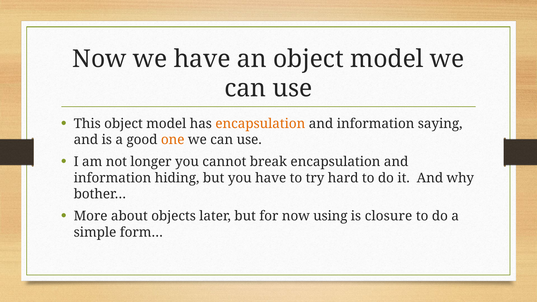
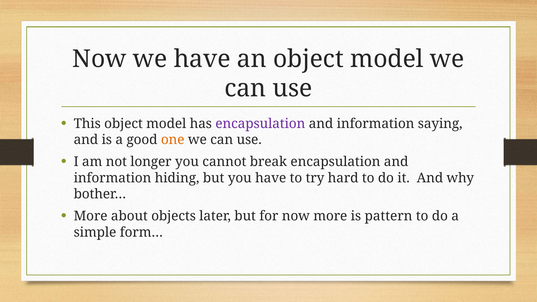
encapsulation colour: orange -> purple (260, 124)
now using: using -> more (330, 216)
closure: closure -> pattern (389, 216)
